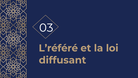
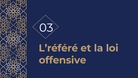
diffusant: diffusant -> offensive (63, 60)
